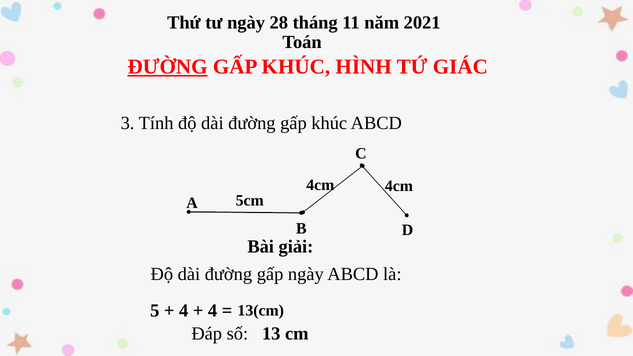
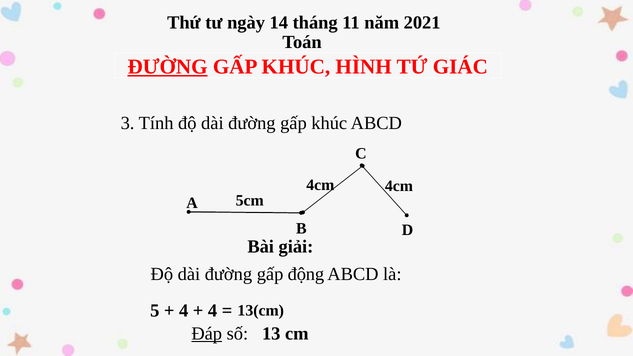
28: 28 -> 14 (279, 22)
gấp ngày: ngày -> động (306, 274)
Đáp underline: none -> present (207, 334)
